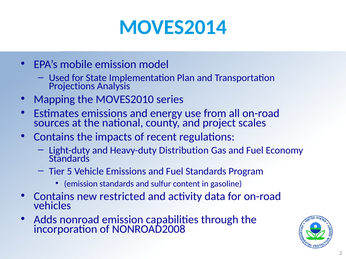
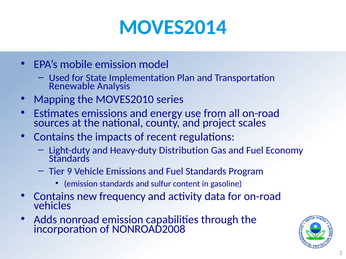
Projections: Projections -> Renewable (72, 86)
5: 5 -> 9 (69, 172)
restricted: restricted -> frequency (122, 197)
